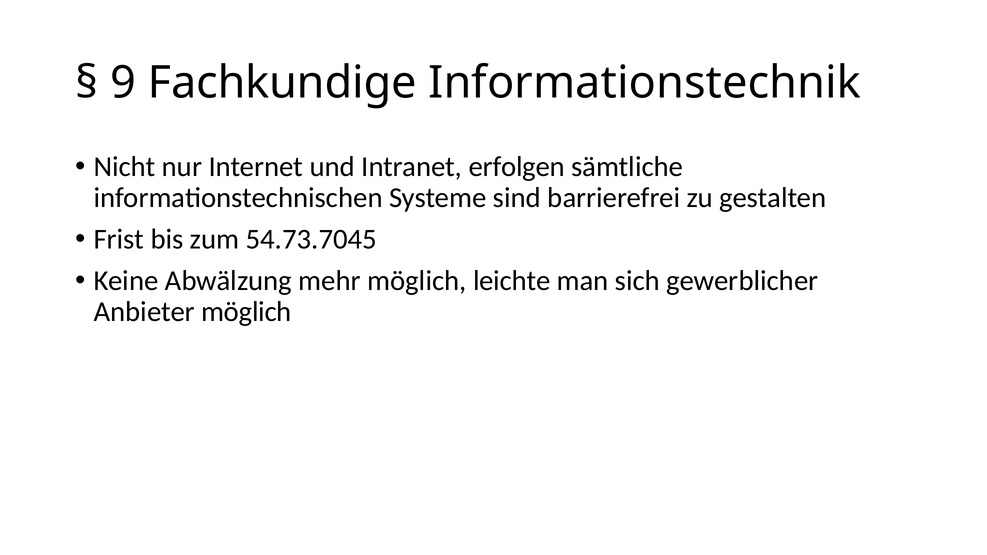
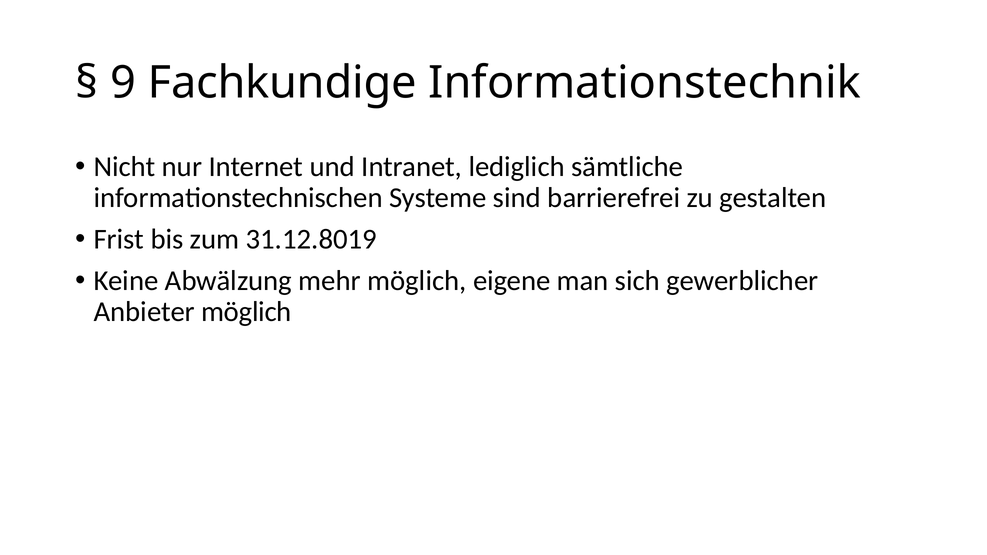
erfolgen: erfolgen -> lediglich (517, 167)
54.73.7045: 54.73.7045 -> 31.12.8019 (311, 239)
leichte: leichte -> eigene (512, 281)
